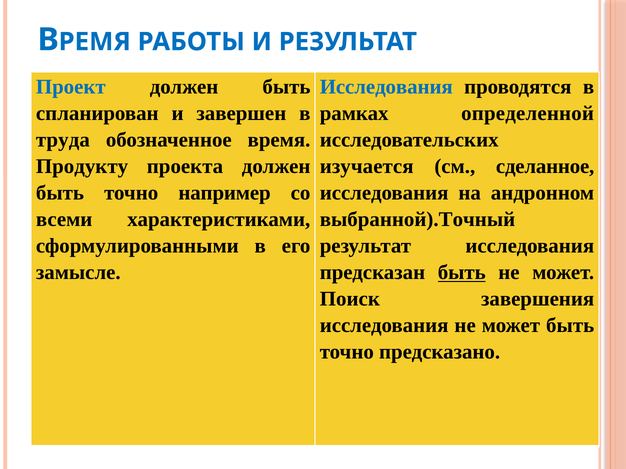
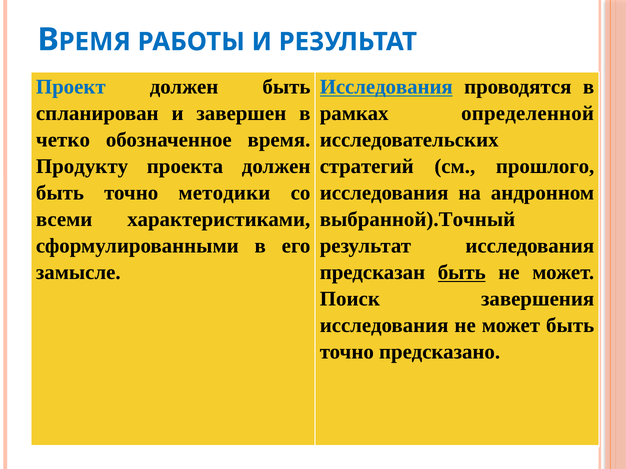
Исследования underline: none -> present (386, 87)
труда: труда -> четко (63, 140)
изучается: изучается -> стратегий (367, 167)
сделанное: сделанное -> прошлого (545, 167)
например: например -> методики (224, 193)
